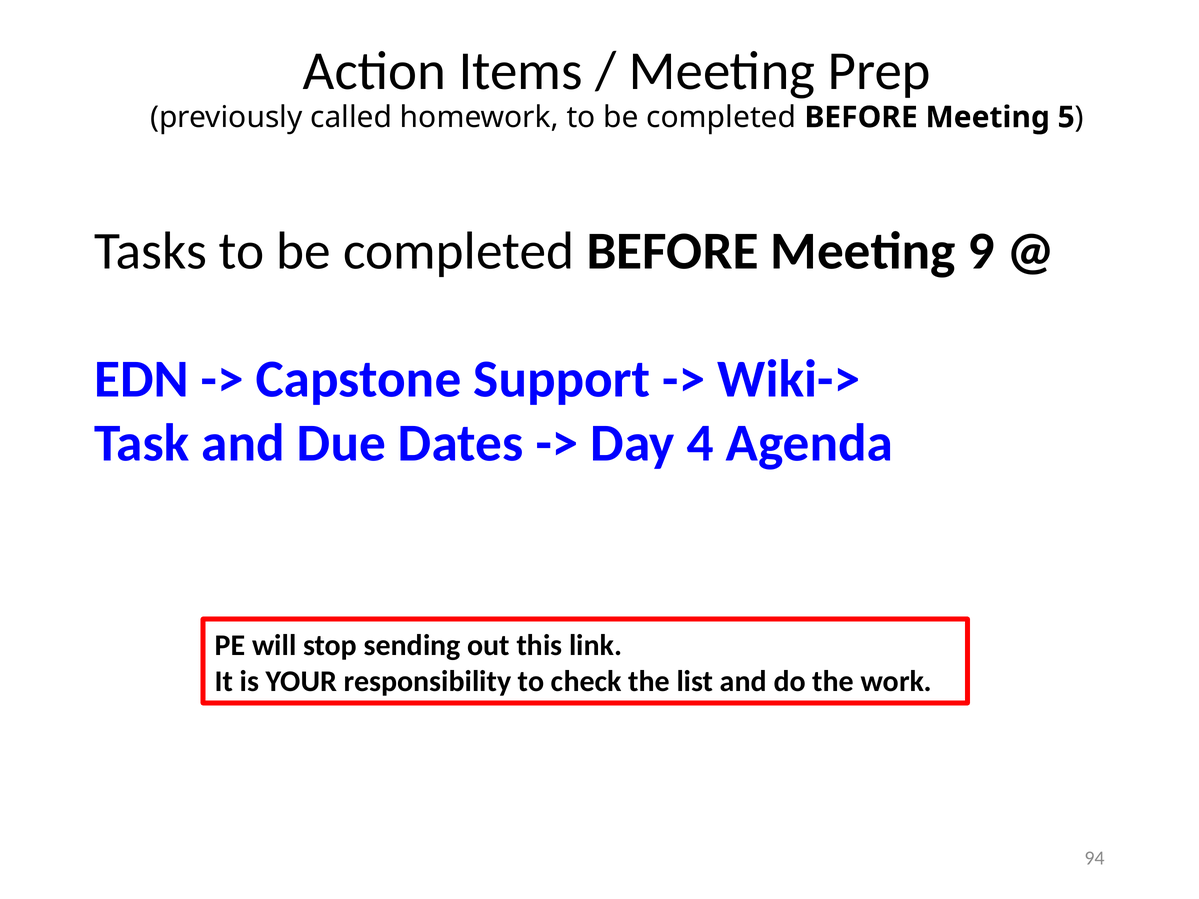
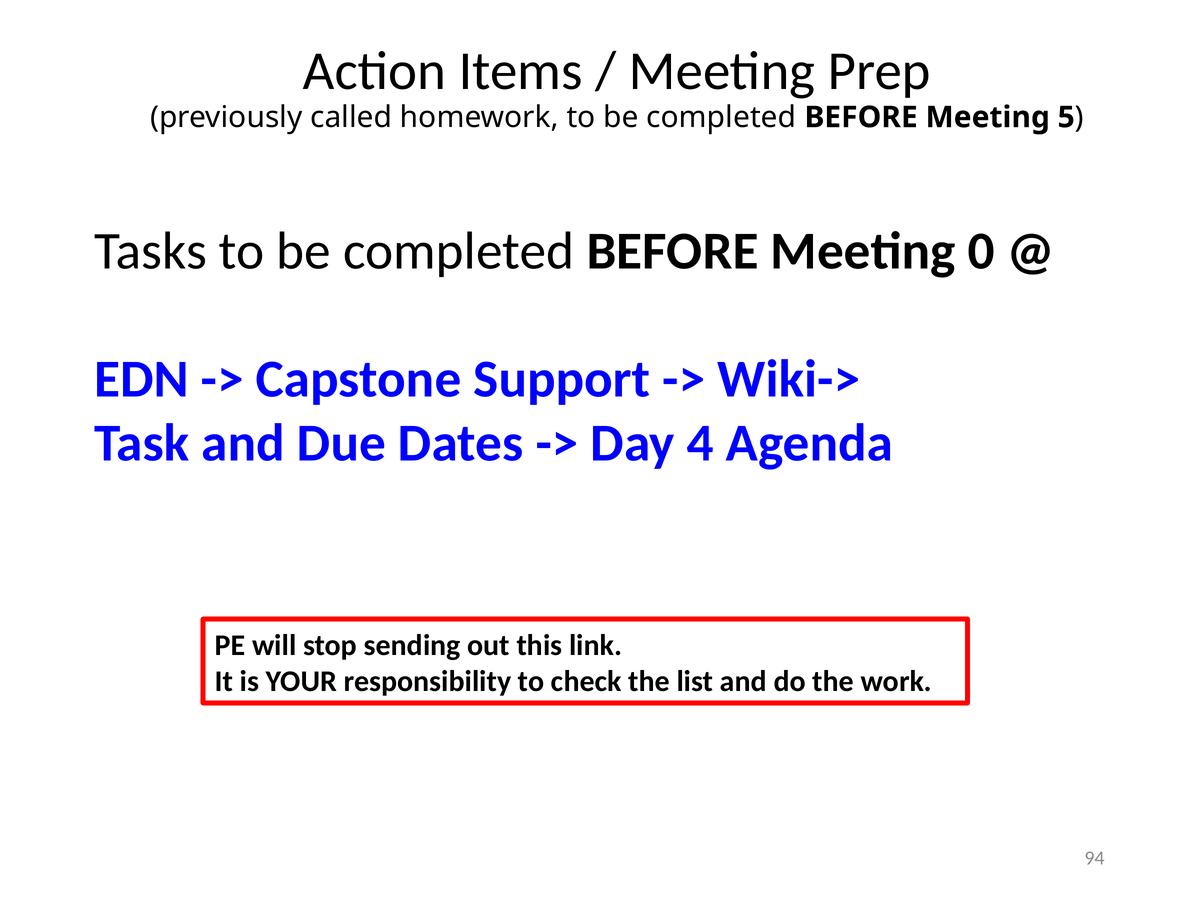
9: 9 -> 0 (981, 251)
